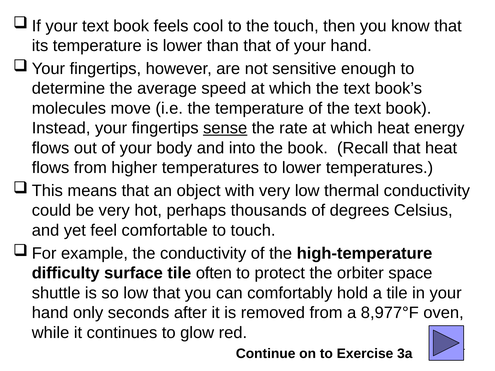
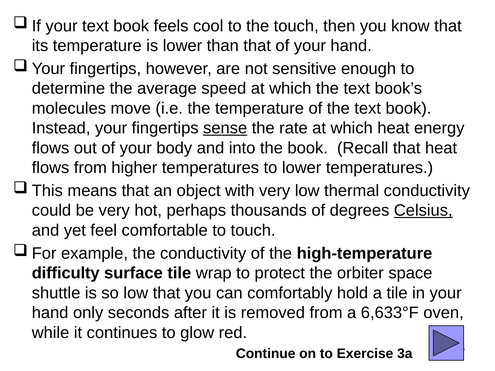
Celsius underline: none -> present (423, 211)
often: often -> wrap (214, 273)
8,977°F: 8,977°F -> 6,633°F (390, 313)
